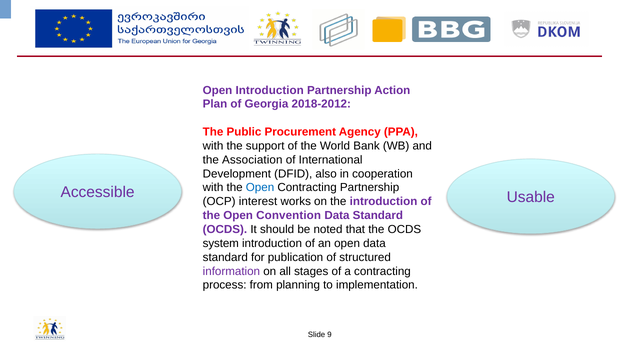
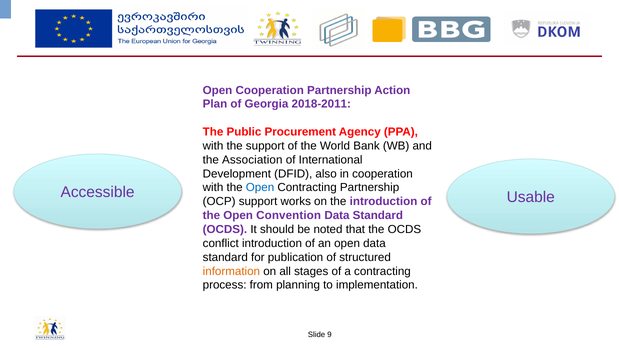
Open Introduction: Introduction -> Cooperation (270, 90)
2018-2012: 2018-2012 -> 2018-2011 (321, 104)
OCP interest: interest -> support (258, 202)
system: system -> conflict (221, 243)
information colour: purple -> orange (231, 271)
